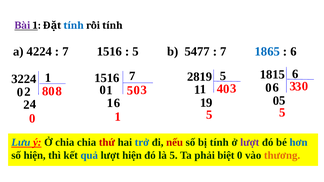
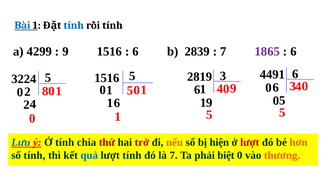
Bài colour: purple -> blue (22, 25)
4224: 4224 -> 4299 (39, 51)
7: 7 -> 9 (65, 51)
5: 5 -> 6 (136, 51)
5477: 5477 -> 2839 (197, 51)
1865 colour: blue -> purple (267, 51)
1815: 1815 -> 4491 (272, 74)
3224 1: 1 -> 5 (48, 78)
1516 7: 7 -> 5 (132, 76)
2819 5: 5 -> 3 (223, 76)
3: 3 -> 4 (298, 86)
4 3: 3 -> 9 (233, 89)
1: 1 -> 6 (197, 90)
8 8: 8 -> 1 (59, 91)
5 3: 3 -> 1 (144, 90)
Ở chia: chia -> tính (65, 143)
trở colour: blue -> red (142, 143)
nếu colour: red -> orange (175, 143)
bị tính: tính -> hiện (219, 143)
lượt colour: purple -> red (250, 143)
hơn colour: blue -> orange (299, 143)
số hiện: hiện -> tính (34, 155)
lượt hiện: hiện -> tính (132, 155)
là 5: 5 -> 7 (174, 155)
